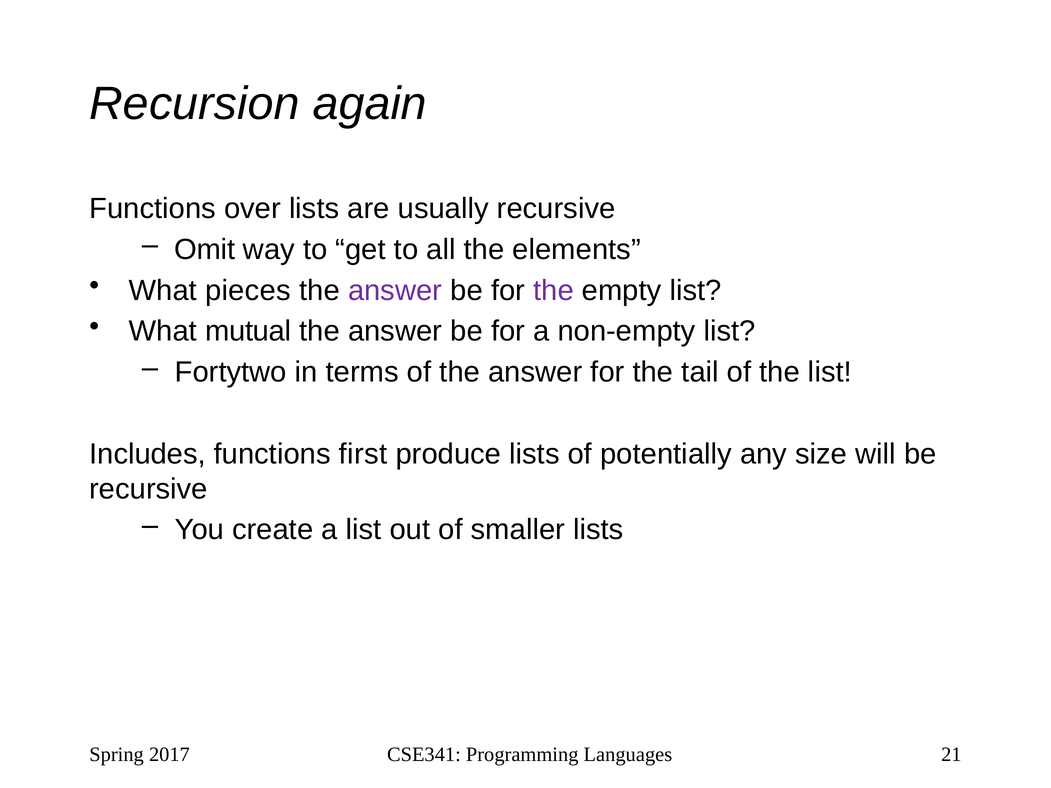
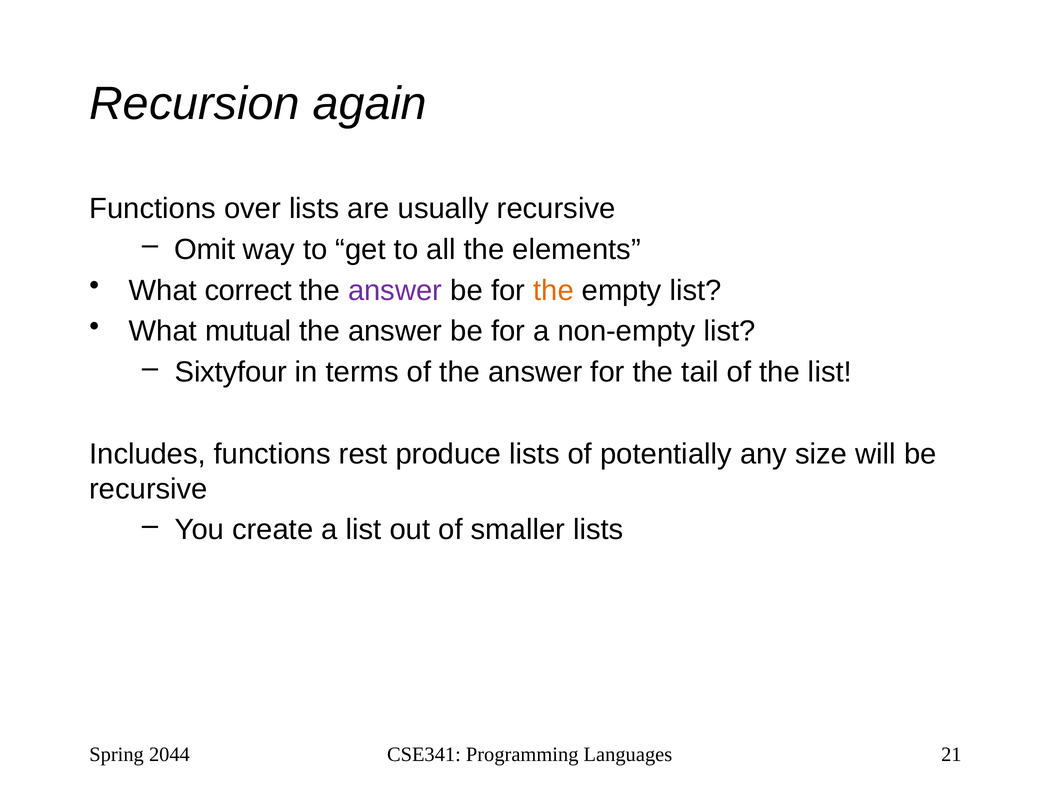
pieces: pieces -> correct (248, 291)
the colour: purple -> orange (553, 291)
Fortytwo: Fortytwo -> Sixtyfour (231, 372)
first: first -> rest (363, 454)
2017: 2017 -> 2044 (169, 755)
